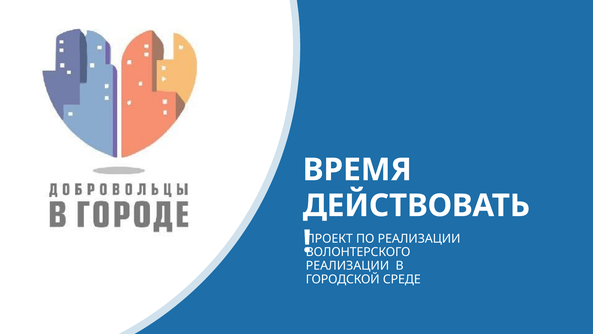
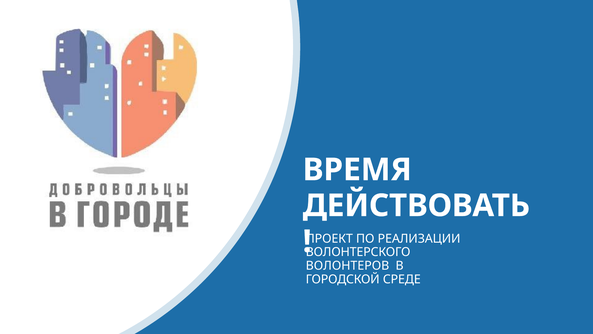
РЕАЛИЗАЦИИ: РЕАЛИЗАЦИИ -> ВОЛОНТЕРОВ (347, 265)
